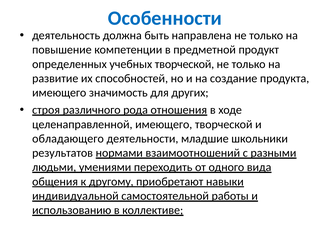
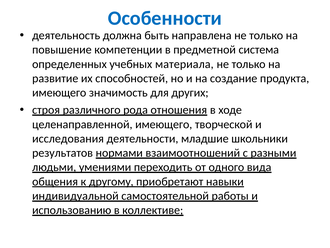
продукт: продукт -> система (259, 50)
учебных творческой: творческой -> материала (184, 64)
обладающего: обладающего -> исследования (68, 138)
